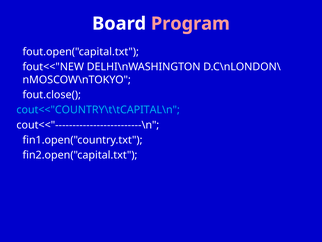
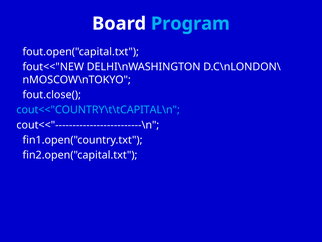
Program colour: pink -> light blue (190, 24)
